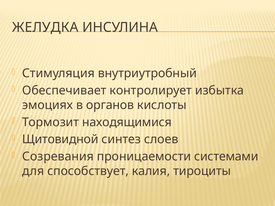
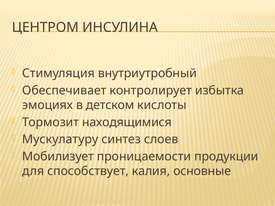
ЖЕЛУДКА: ЖЕЛУДКА -> ЦЕНТРОМ (45, 27)
органов: органов -> детском (110, 105)
Щитовидной: Щитовидной -> Мускулатуру (60, 139)
Созревания: Созревания -> Мобилизует (58, 157)
системами: системами -> продукции (226, 157)
тироциты: тироциты -> основные (202, 171)
